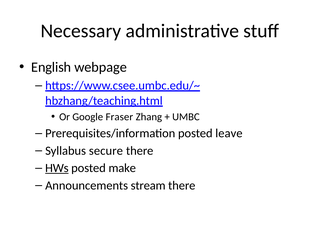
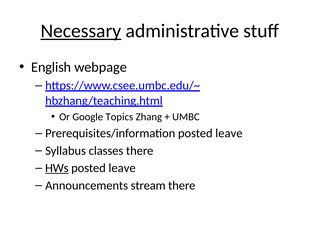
Necessary underline: none -> present (81, 31)
Fraser: Fraser -> Topics (119, 117)
secure: secure -> classes (106, 151)
make: make -> leave (122, 168)
